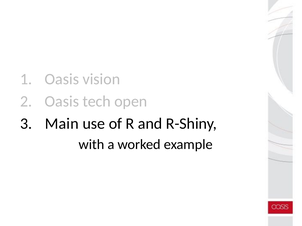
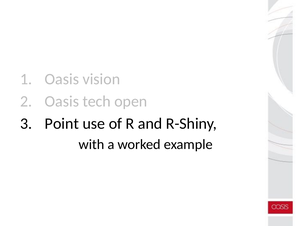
Main: Main -> Point (62, 124)
